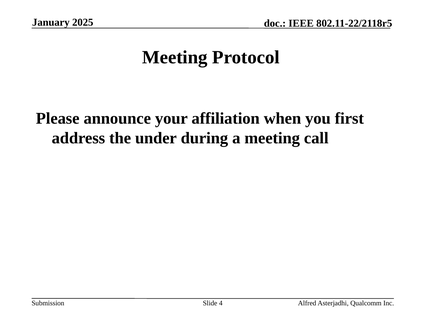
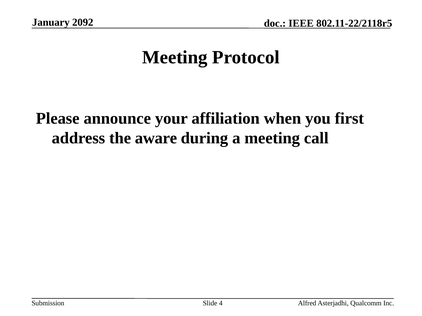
2025: 2025 -> 2092 (83, 22)
under: under -> aware (156, 138)
